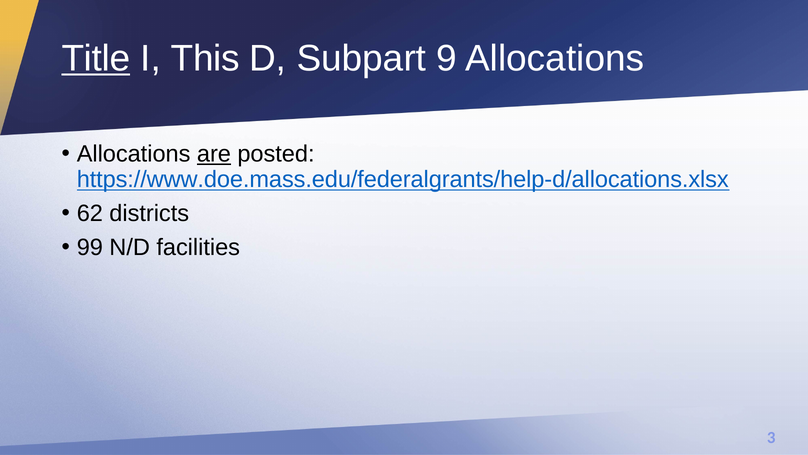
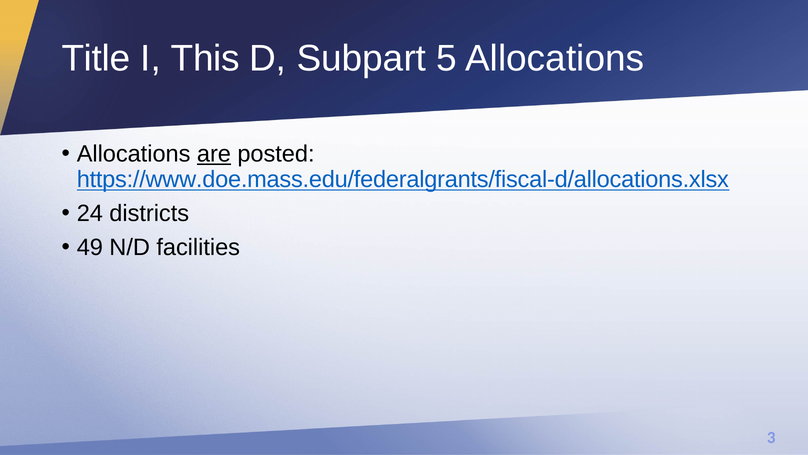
Title underline: present -> none (96, 59)
9: 9 -> 5 (447, 59)
https://www.doe.mass.edu/federalgrants/help-d/allocations.xlsx: https://www.doe.mass.edu/federalgrants/help-d/allocations.xlsx -> https://www.doe.mass.edu/federalgrants/fiscal-d/allocations.xlsx (403, 179)
62: 62 -> 24 (90, 213)
99: 99 -> 49 (90, 247)
